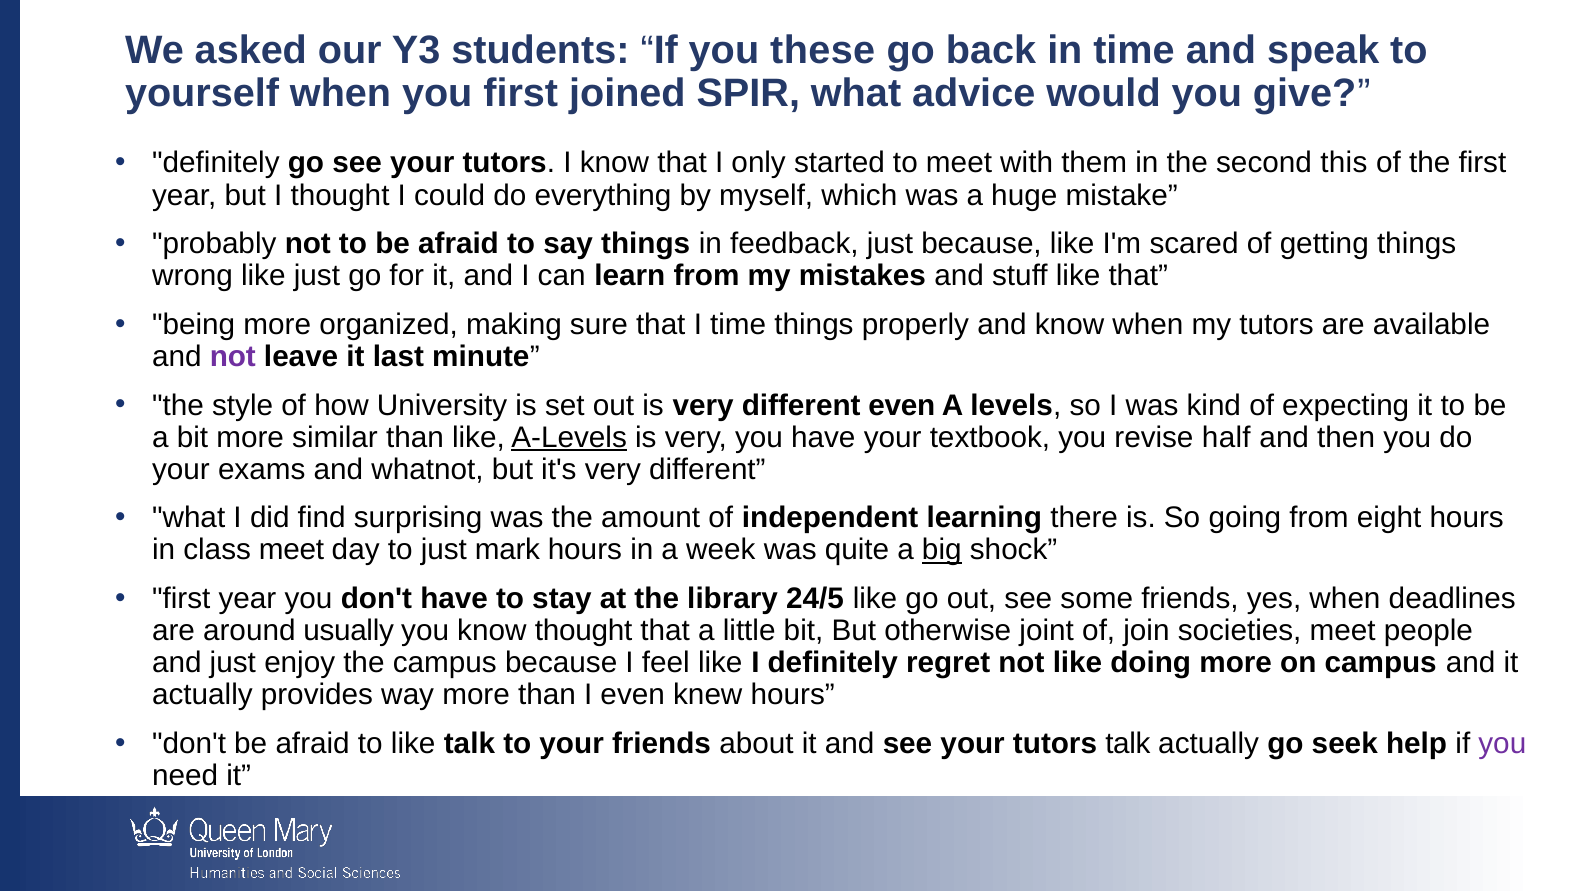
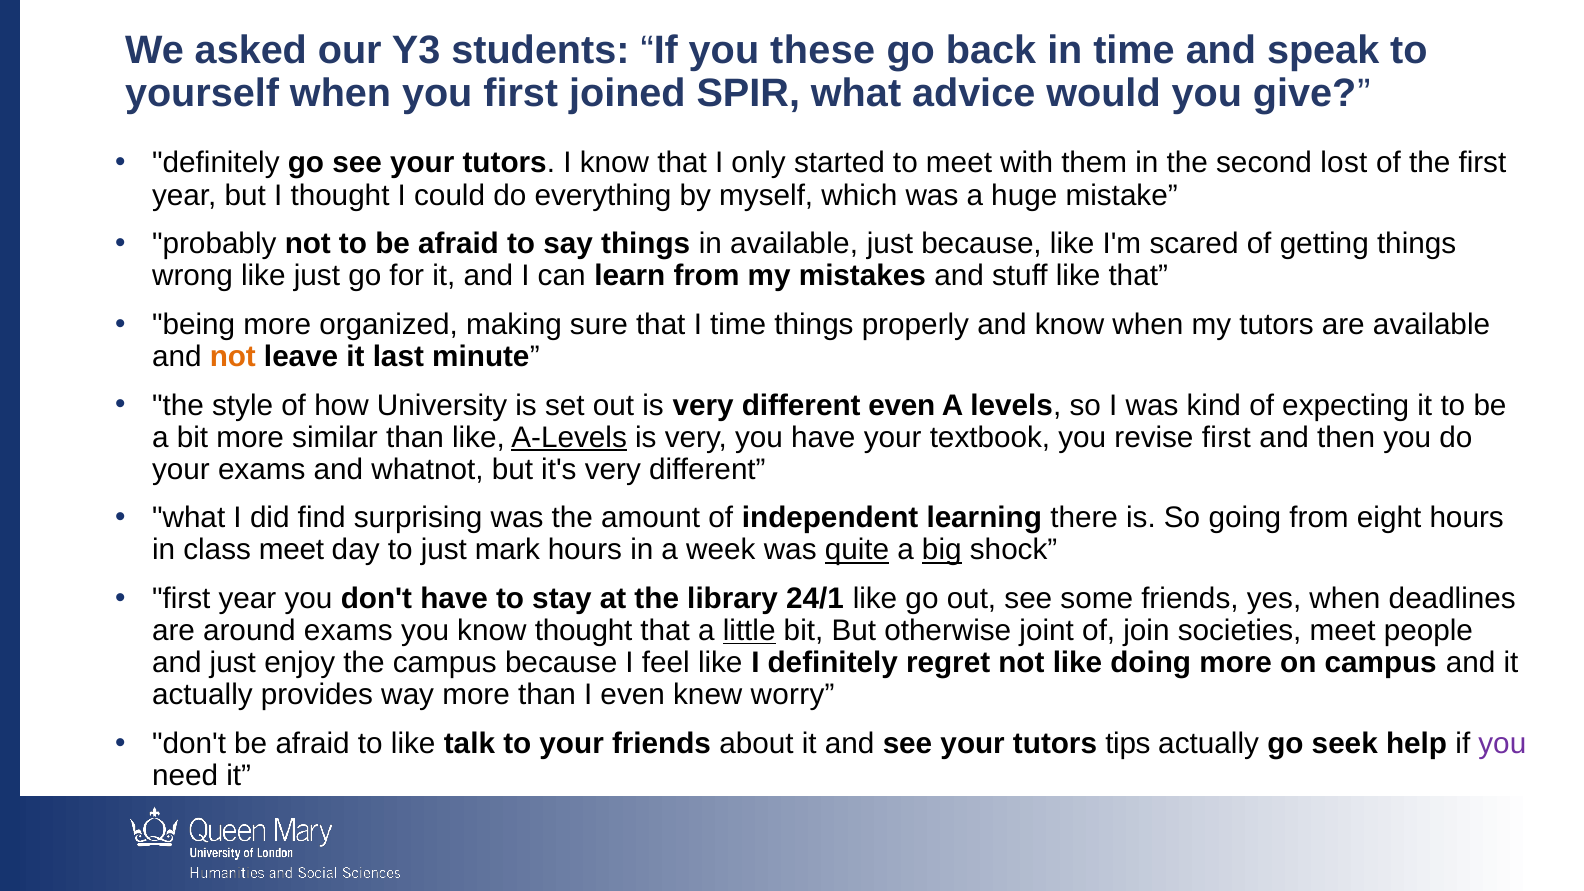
this: this -> lost (1344, 163)
in feedback: feedback -> available (794, 244)
not colour: purple -> orange (233, 357)
revise half: half -> first (1226, 437)
quite underline: none -> present (857, 550)
24/5: 24/5 -> 24/1 (815, 599)
around usually: usually -> exams (348, 631)
little underline: none -> present (749, 631)
knew hours: hours -> worry (793, 695)
tutors talk: talk -> tips (1128, 743)
